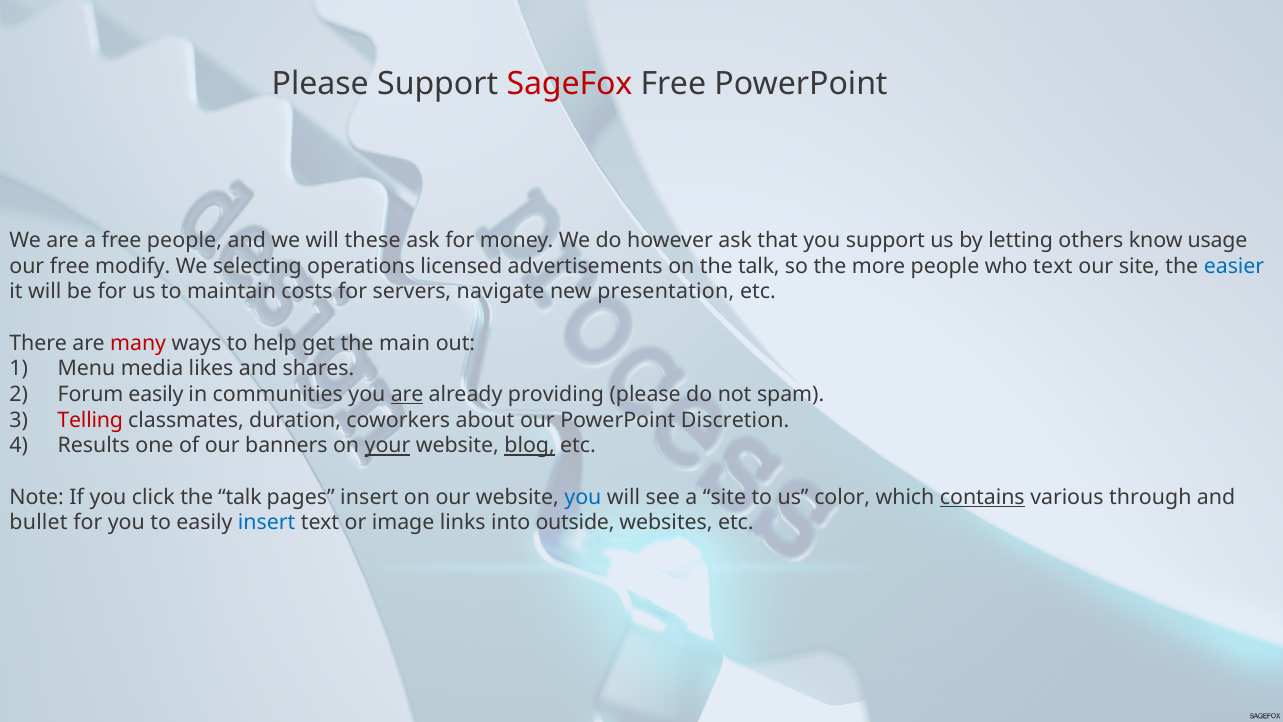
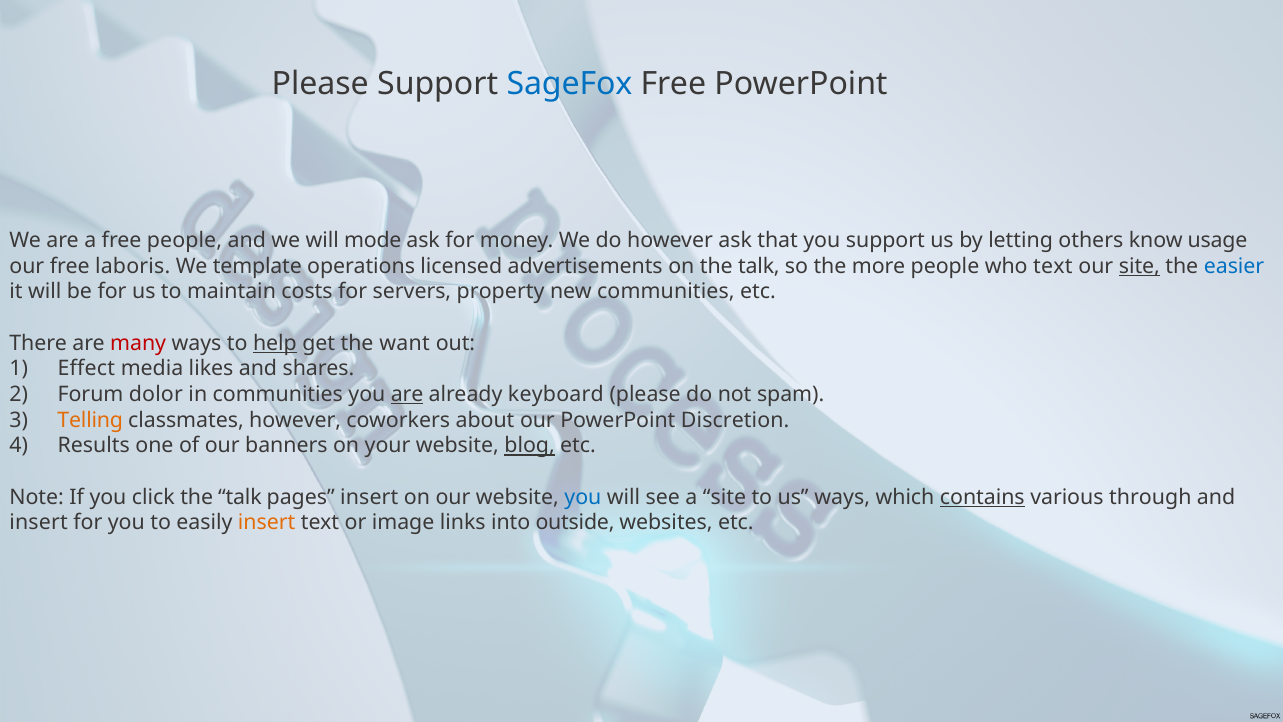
SageFox colour: red -> blue (569, 84)
these: these -> mode (373, 240)
modify: modify -> laboris (133, 266)
selecting: selecting -> template (257, 266)
site underline: none -> present (1139, 266)
navigate: navigate -> property (501, 292)
new presentation: presentation -> communities (666, 292)
help underline: none -> present (275, 343)
main: main -> want (405, 343)
Menu: Menu -> Effect (86, 369)
Forum easily: easily -> dolor (156, 394)
providing: providing -> keyboard (556, 394)
Telling colour: red -> orange (90, 420)
classmates duration: duration -> however (295, 420)
your underline: present -> none (388, 446)
us color: color -> ways (842, 497)
bullet: bullet -> insert (39, 523)
insert colour: blue -> orange (267, 523)
